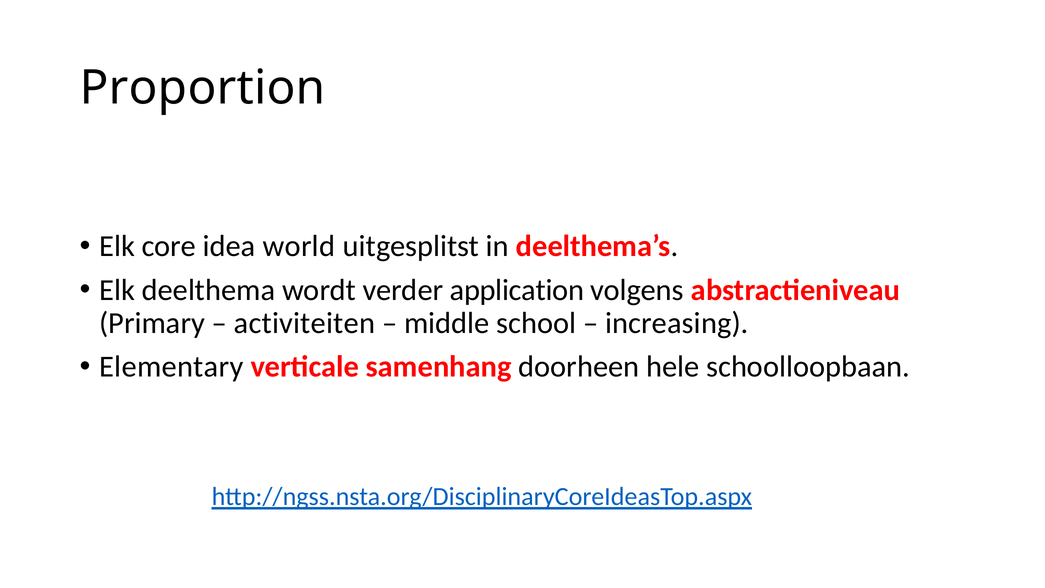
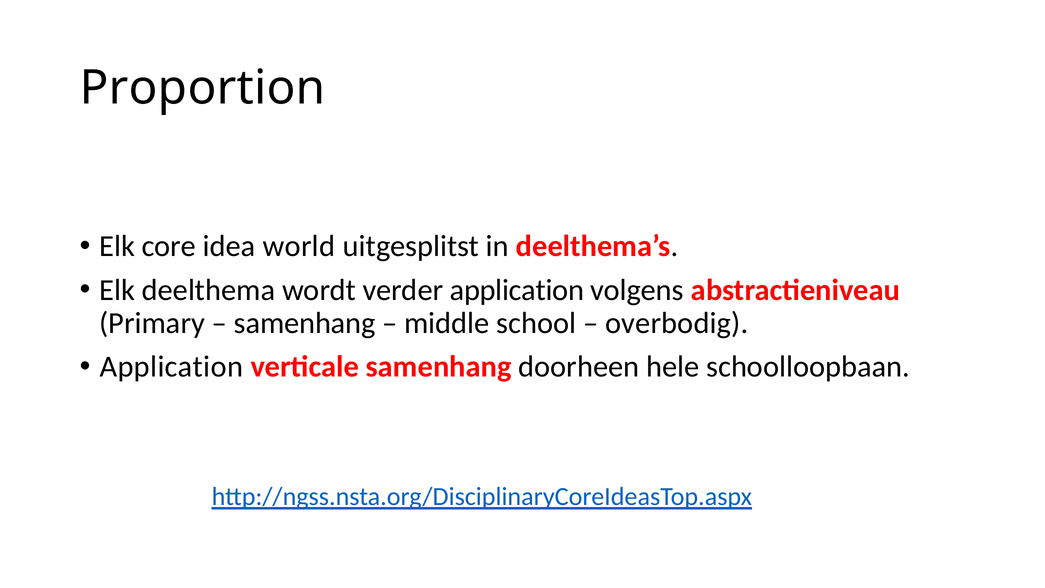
activiteiten: activiteiten -> samenhang (305, 323)
increasing: increasing -> overbodig (677, 323)
Elementary: Elementary -> Application (171, 367)
